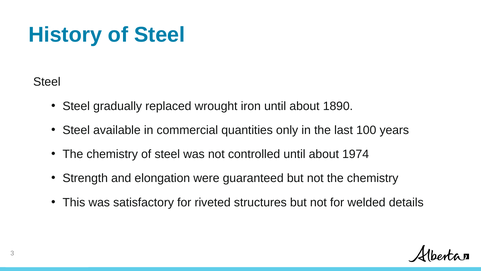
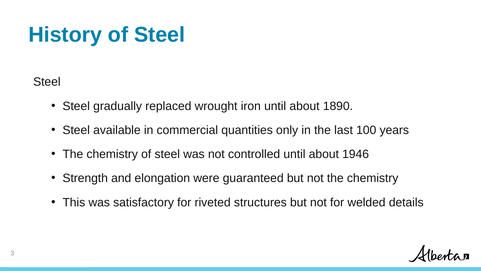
1974: 1974 -> 1946 (356, 154)
